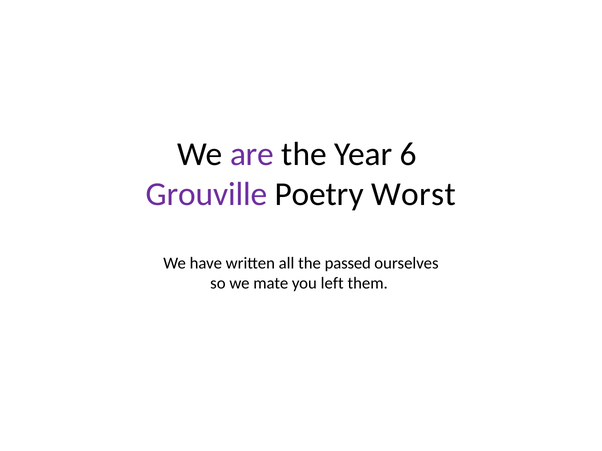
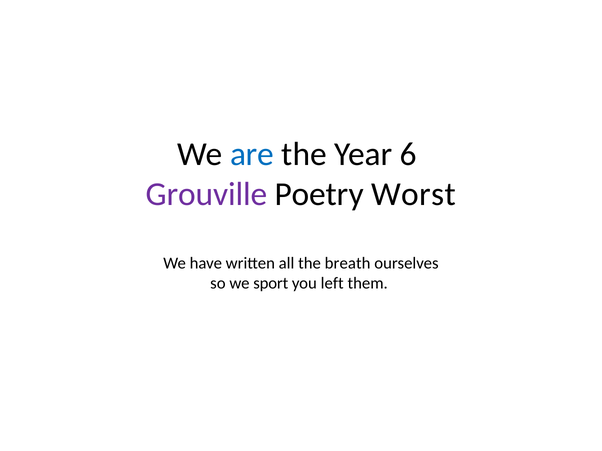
are colour: purple -> blue (252, 154)
passed: passed -> breath (348, 264)
mate: mate -> sport (271, 284)
